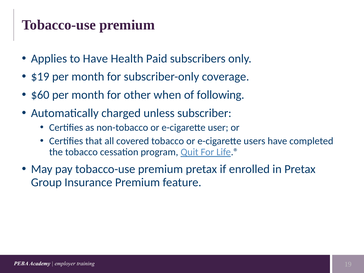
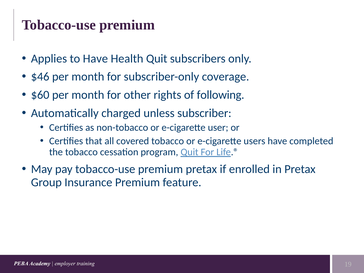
Health Paid: Paid -> Quit (157, 59)
$19: $19 -> $46 (40, 77)
when: when -> rights (167, 95)
